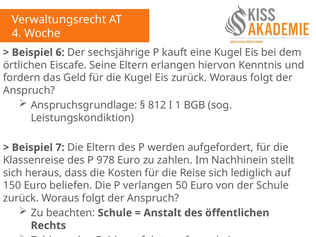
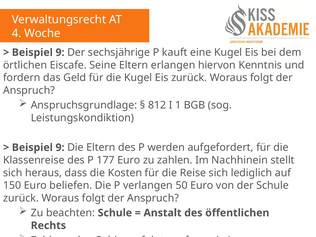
6: 6 -> 9 (60, 52)
7: 7 -> 9 (60, 147)
978: 978 -> 177 (106, 160)
